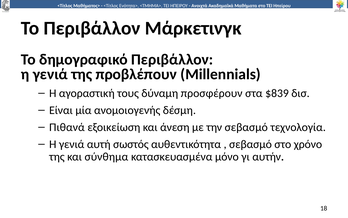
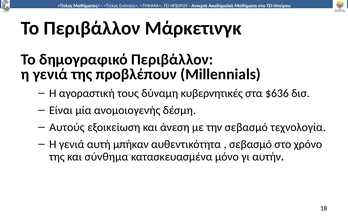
προσφέρουν: προσφέρουν -> κυβερνητικές (212, 93)
$839: $839 -> $636 (277, 93)
Πιθανά: Πιθανά -> Αυτούς (67, 127)
σωστός: σωστός -> μπήκαν (131, 144)
